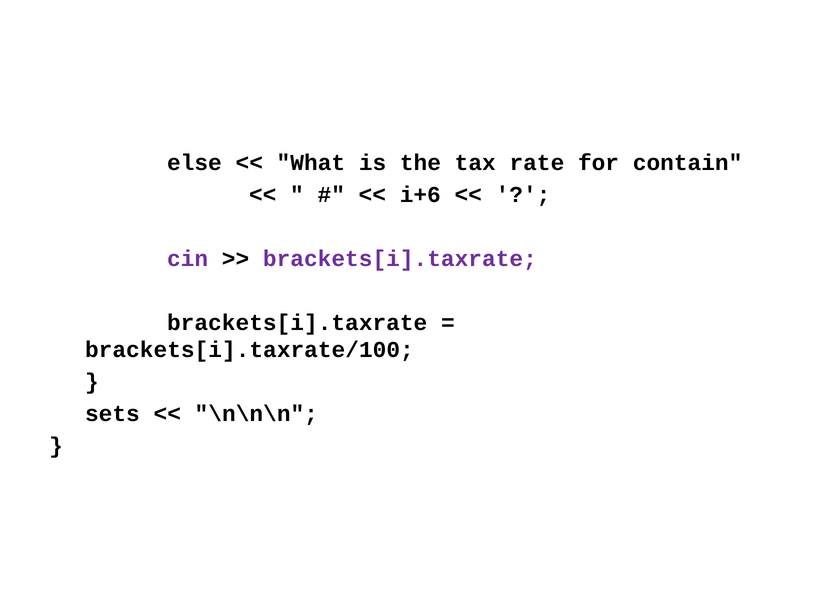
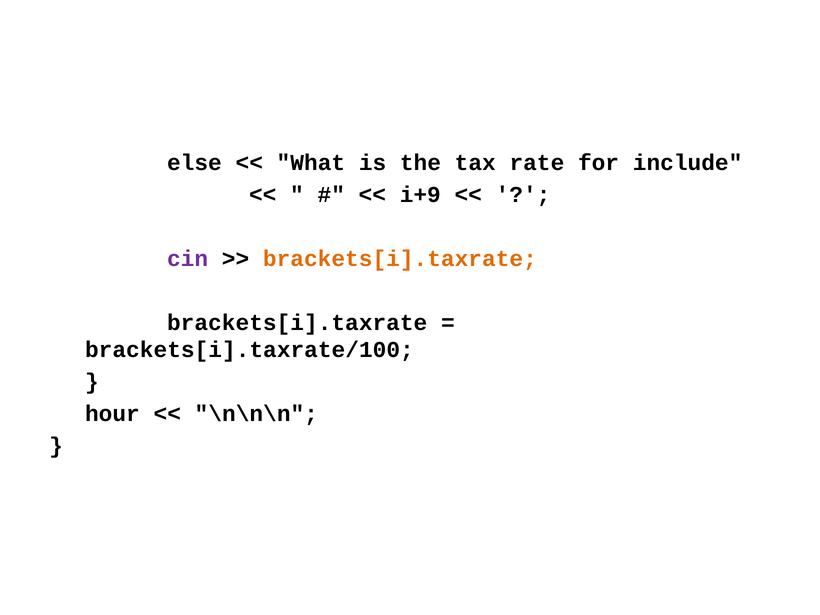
contain: contain -> include (688, 163)
i+6: i+6 -> i+9 (420, 195)
brackets[i].taxrate colour: purple -> orange (400, 259)
sets: sets -> hour (112, 414)
